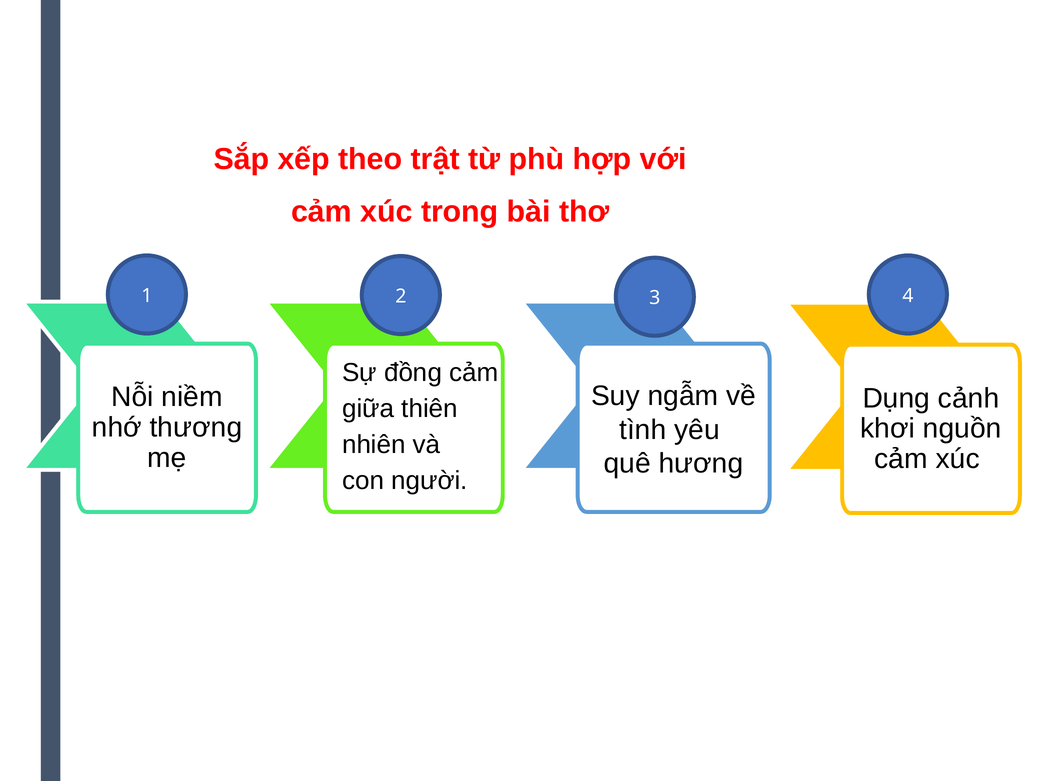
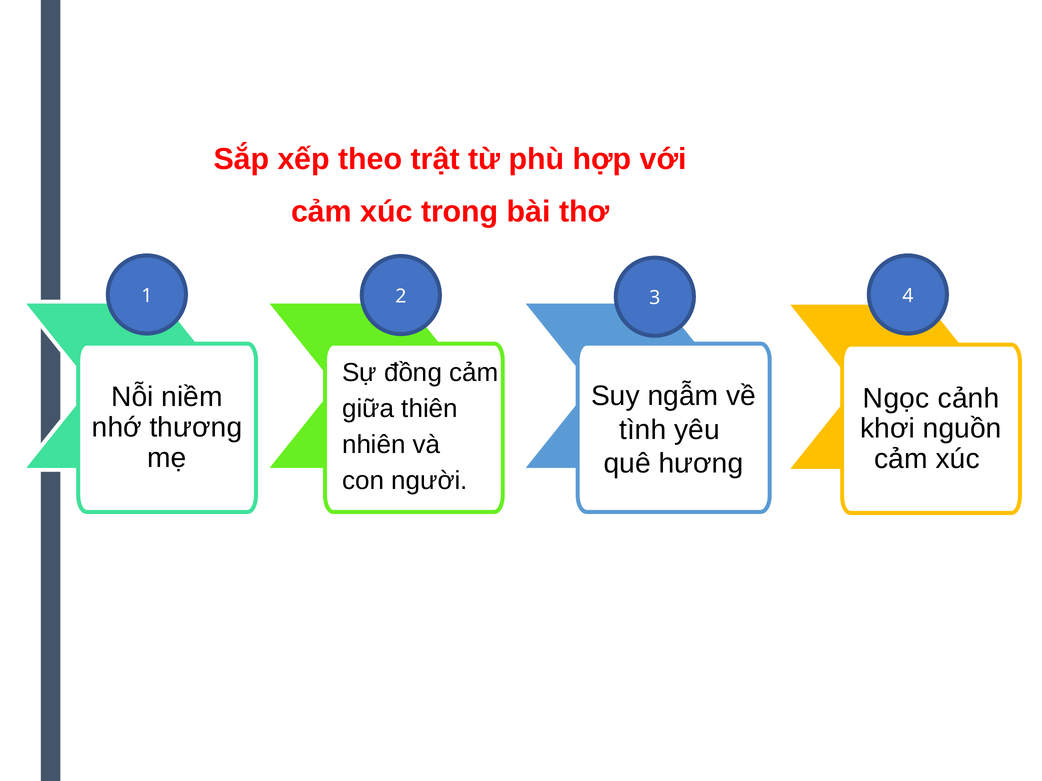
Dụng: Dụng -> Ngọc (896, 398)
